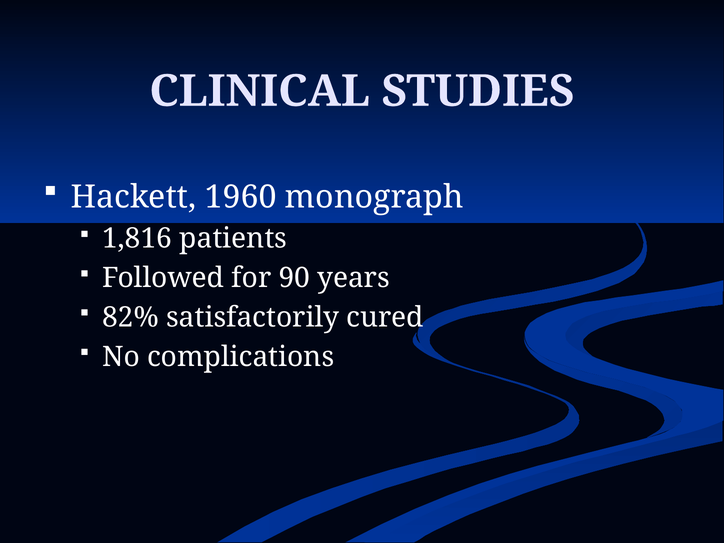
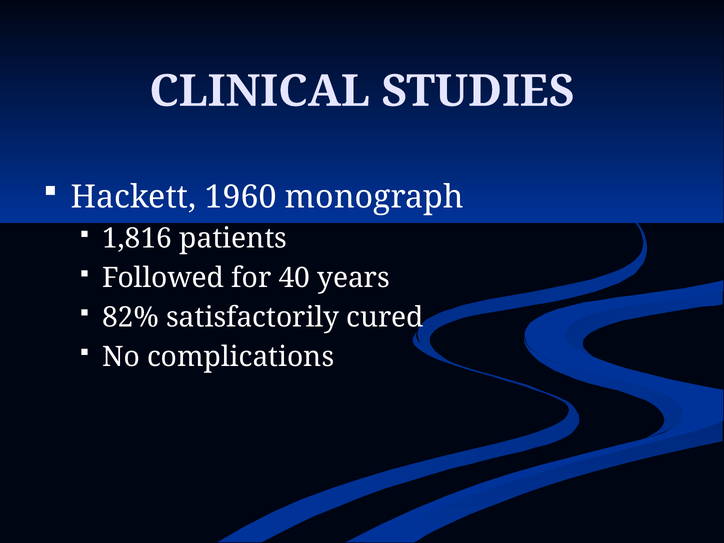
90: 90 -> 40 (294, 278)
